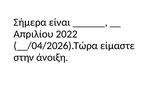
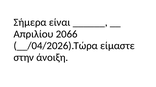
2022: 2022 -> 2066 (67, 34)
